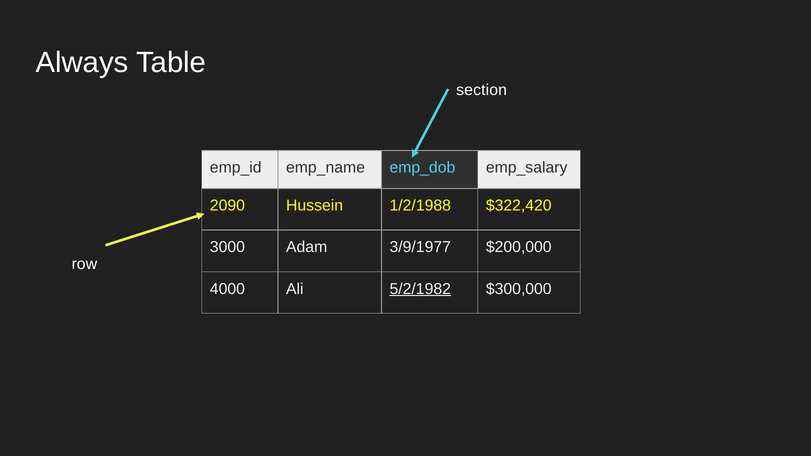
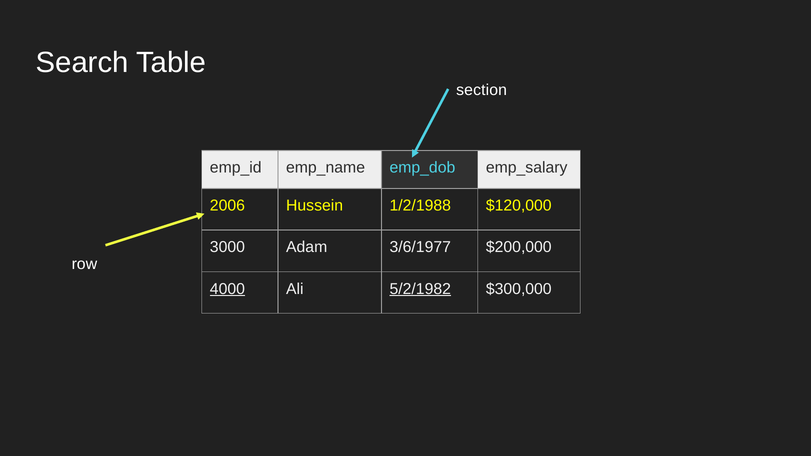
Always: Always -> Search (82, 63)
2090: 2090 -> 2006 (227, 206)
$322,420: $322,420 -> $120,000 (519, 206)
3/9/1977: 3/9/1977 -> 3/6/1977 (420, 247)
4000 underline: none -> present (227, 289)
